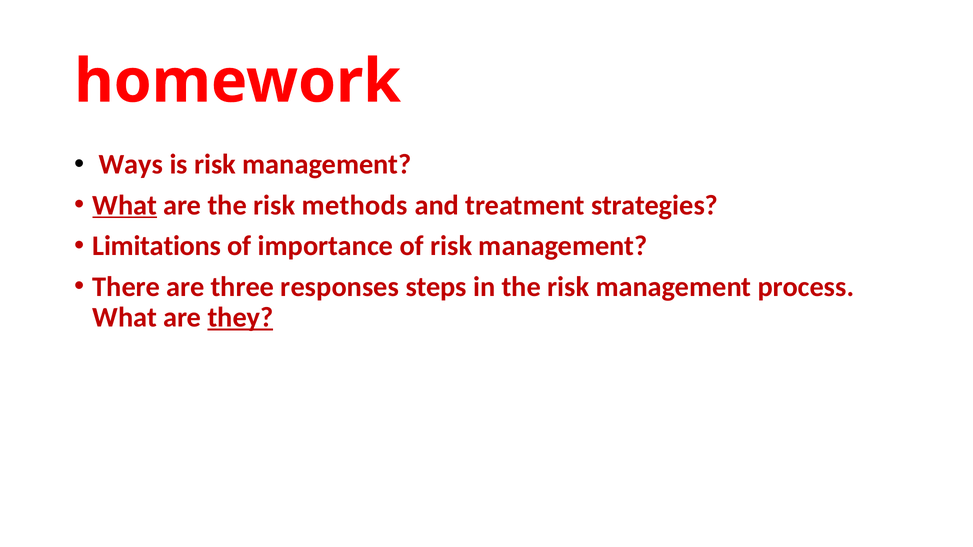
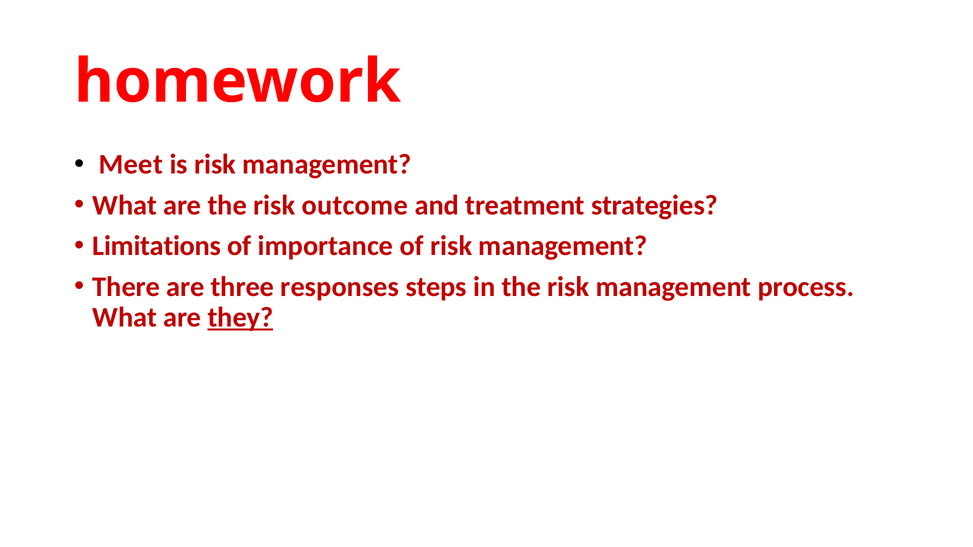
Ways: Ways -> Meet (131, 165)
What underline: present -> none (125, 205)
methods: methods -> outcome (355, 205)
